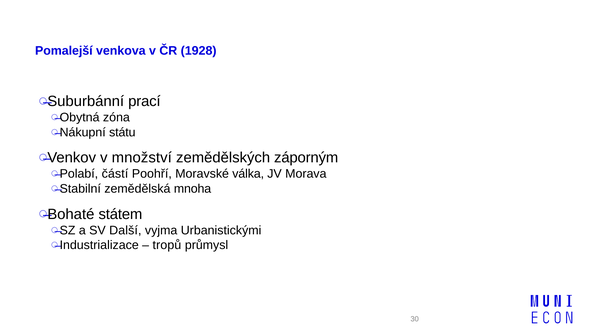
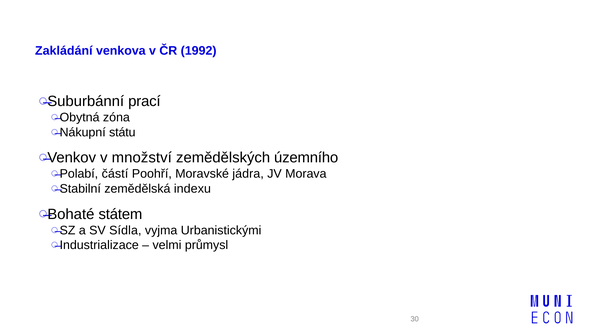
Pomalejší: Pomalejší -> Zakládání (64, 51)
1928: 1928 -> 1992 (199, 51)
záporným: záporným -> územního (306, 158)
válka: válka -> jádra (248, 174)
mnoha: mnoha -> indexu (192, 189)
Další: Další -> Sídla (125, 230)
tropů: tropů -> velmi (167, 245)
